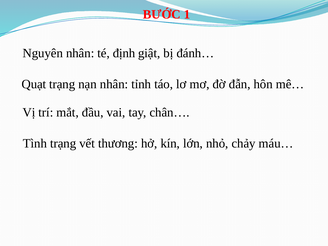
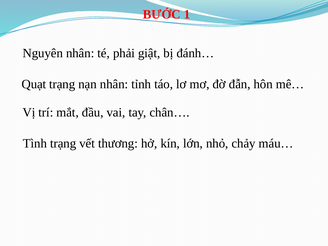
định: định -> phải (124, 53)
